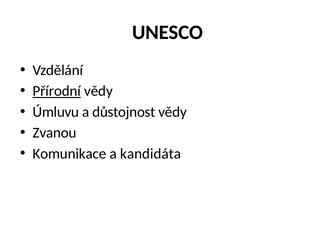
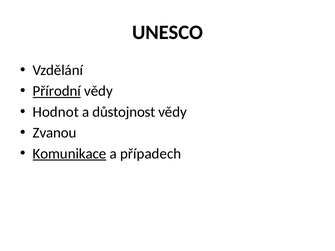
Úmluvu: Úmluvu -> Hodnot (56, 112)
Komunikace underline: none -> present (69, 154)
kandidáta: kandidáta -> případech (151, 154)
